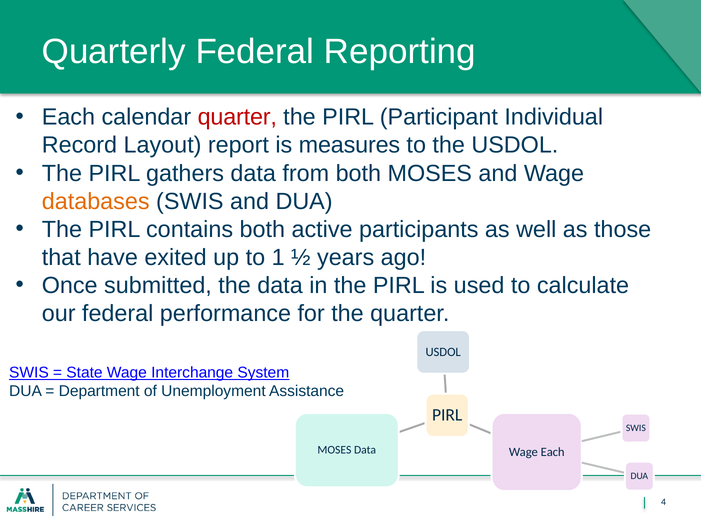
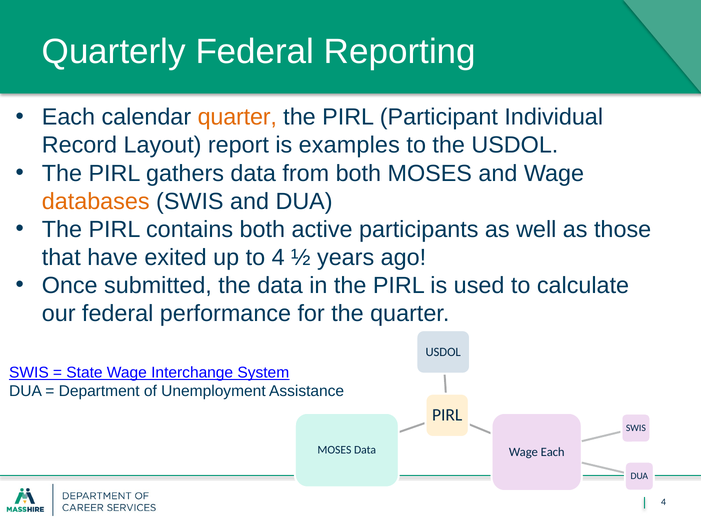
quarter colour: red -> orange (237, 117)
measures: measures -> examples (349, 145)
to 1: 1 -> 4 (278, 257)
